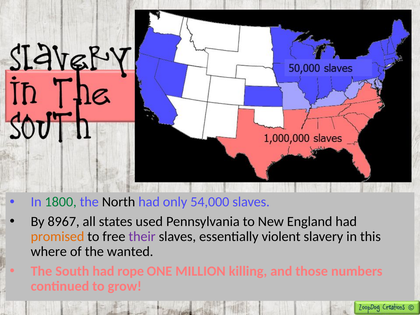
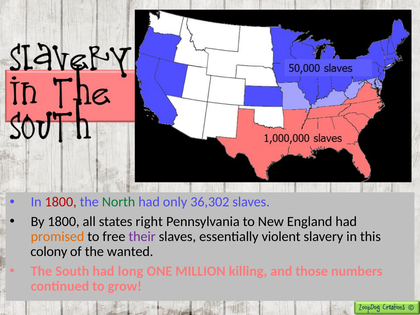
1800 colour: green -> red (61, 202)
North colour: black -> green (119, 202)
54,000: 54,000 -> 36,302 (210, 202)
By 8967: 8967 -> 1800 (64, 221)
used: used -> right (149, 221)
where: where -> colony (49, 252)
rope: rope -> long (131, 271)
